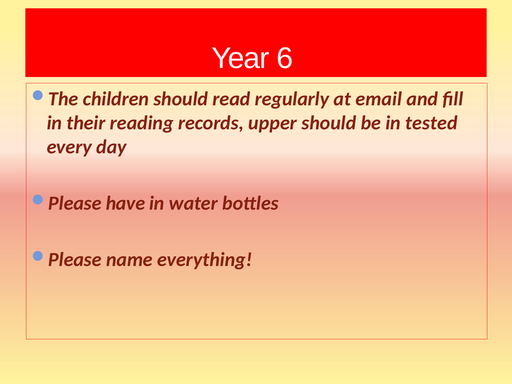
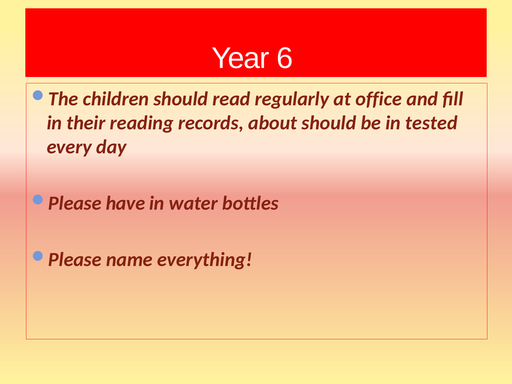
email: email -> office (379, 99)
upper: upper -> about (273, 123)
